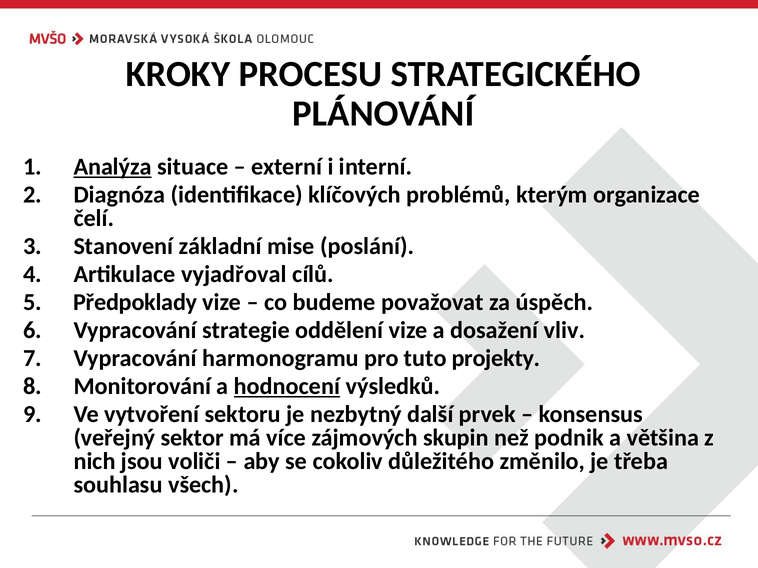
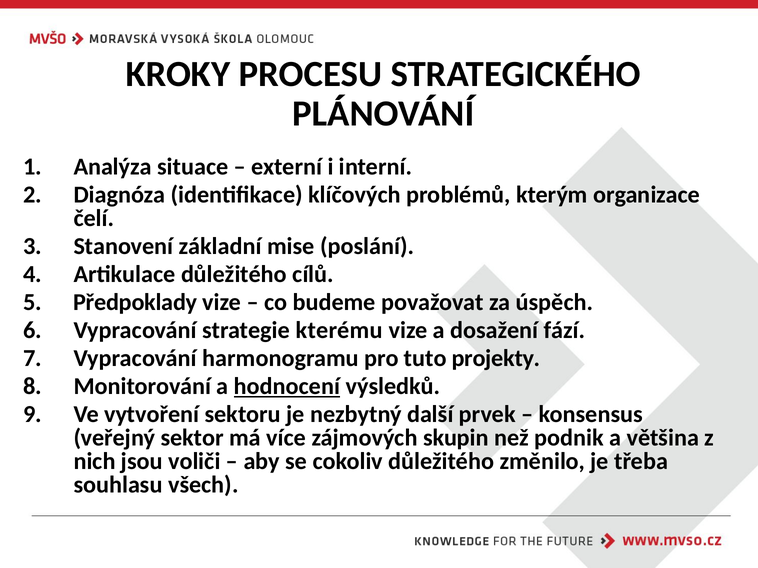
Analýza underline: present -> none (113, 167)
Artikulace vyjadřoval: vyjadřoval -> důležitého (234, 275)
oddělení: oddělení -> kterému (339, 331)
vliv: vliv -> fází (564, 331)
